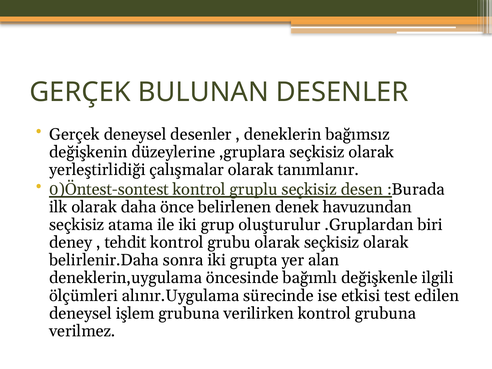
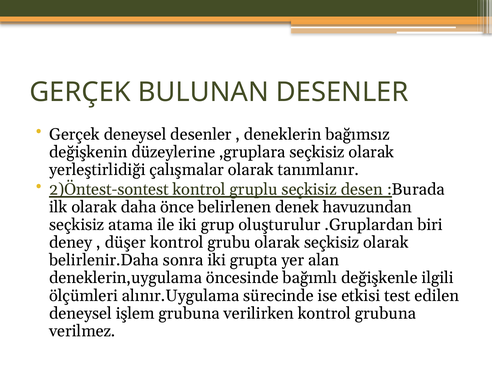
0)Öntest-sontest: 0)Öntest-sontest -> 2)Öntest-sontest (109, 189)
tehdit: tehdit -> düşer (125, 243)
